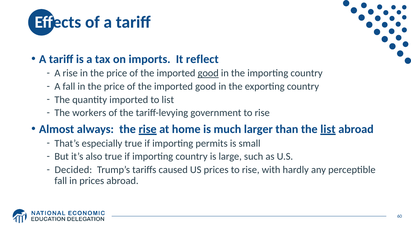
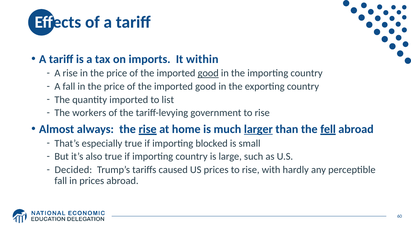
reflect: reflect -> within (202, 59)
larger underline: none -> present (258, 129)
the list: list -> fell (328, 129)
permits: permits -> blocked (212, 143)
